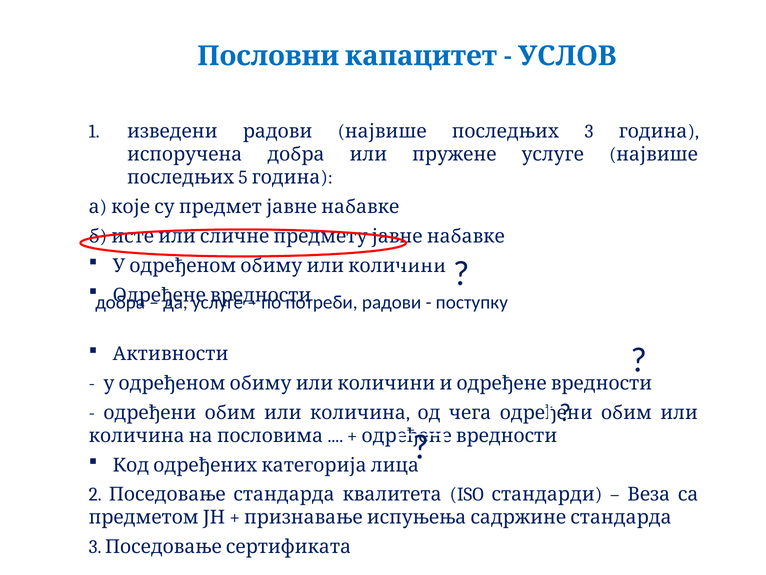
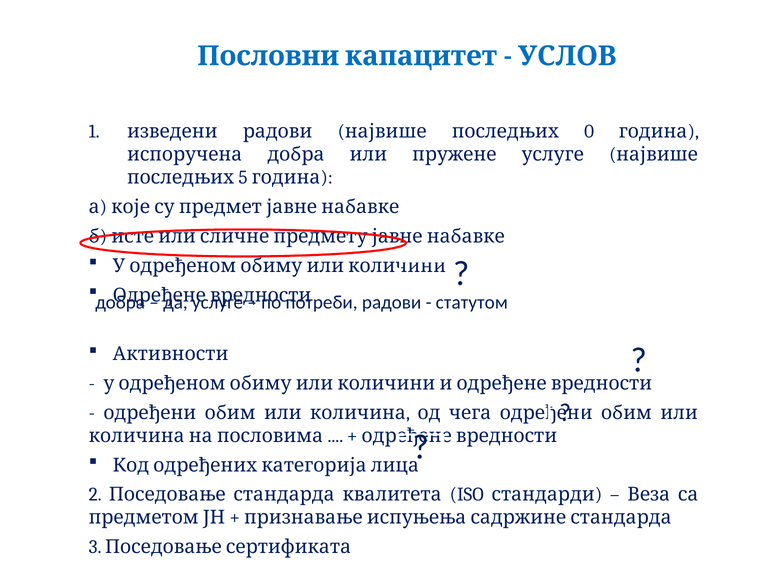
3: 3 -> 0 (589, 131)
поступку: поступку -> статутом (472, 302)
